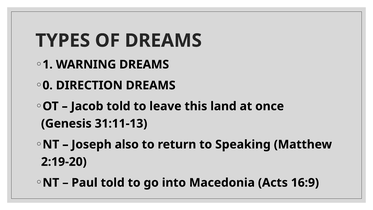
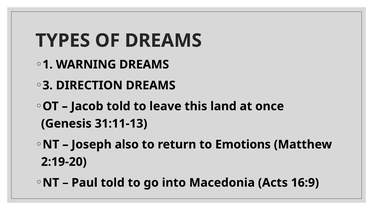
0: 0 -> 3 (48, 85)
Speaking: Speaking -> Emotions (243, 144)
